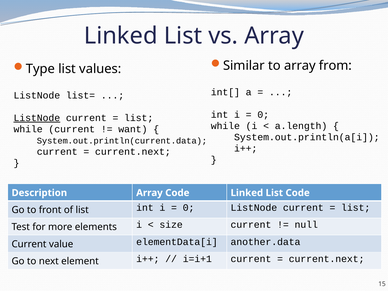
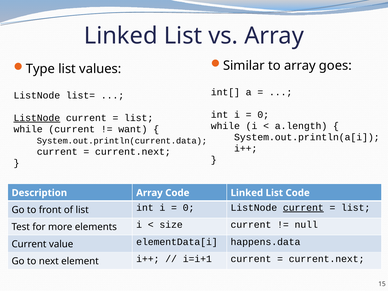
from: from -> goes (335, 66)
current underline: none -> present (303, 208)
another.data: another.data -> happens.data (266, 242)
